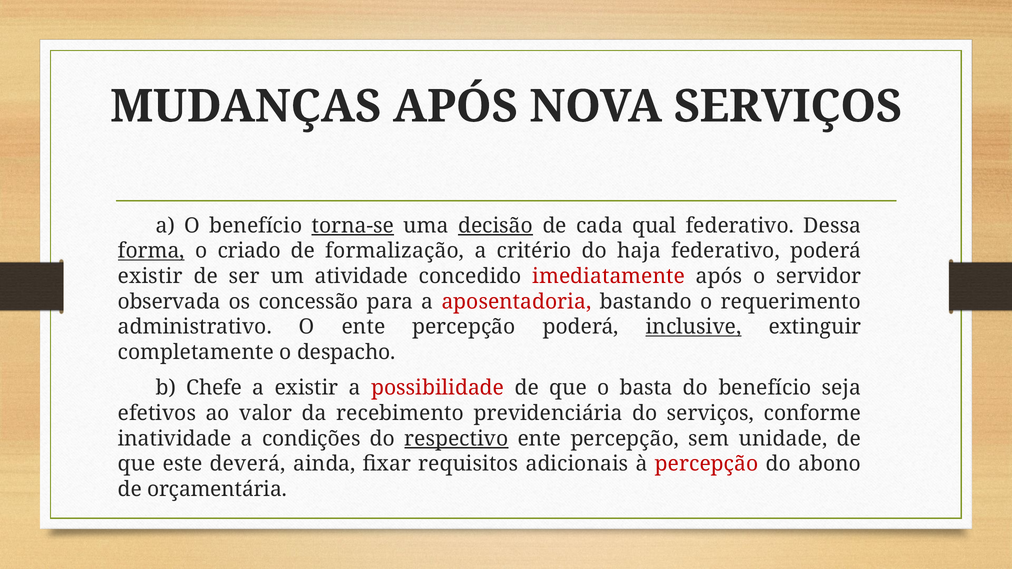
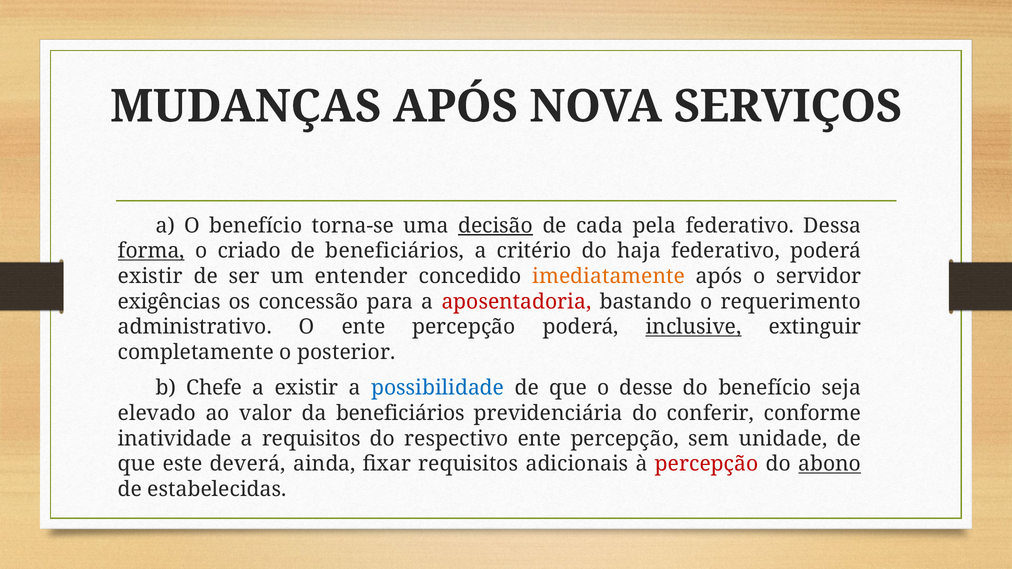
torna-se underline: present -> none (353, 226)
qual: qual -> pela (654, 226)
de formalização: formalização -> beneficiários (395, 251)
atividade: atividade -> entender (361, 276)
imediatamente colour: red -> orange (609, 276)
observada: observada -> exigências (169, 302)
despacho: despacho -> posterior (346, 352)
possibilidade colour: red -> blue (438, 388)
basta: basta -> desse (646, 388)
efetivos: efetivos -> elevado (157, 413)
da recebimento: recebimento -> beneficiários (400, 413)
do serviços: serviços -> conferir (711, 413)
a condições: condições -> requisitos (311, 439)
respectivo underline: present -> none (456, 439)
abono underline: none -> present (830, 464)
orçamentária: orçamentária -> estabelecidas (217, 489)
